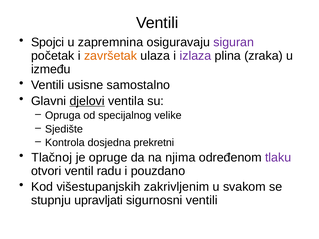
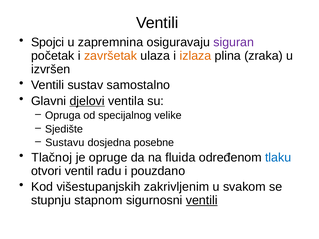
izlaza colour: purple -> orange (195, 56)
između: između -> izvršen (51, 69)
usisne: usisne -> sustav (85, 85)
Kontrola: Kontrola -> Sustavu (65, 143)
prekretni: prekretni -> posebne (154, 143)
njima: njima -> fluida (180, 158)
tlaku colour: purple -> blue (278, 158)
upravljati: upravljati -> stapnom (98, 200)
ventili underline: none -> present (202, 200)
